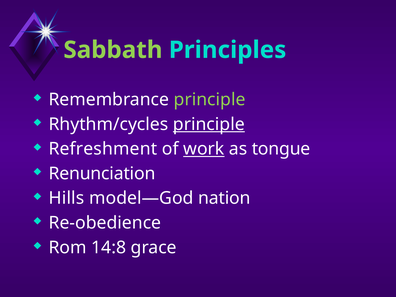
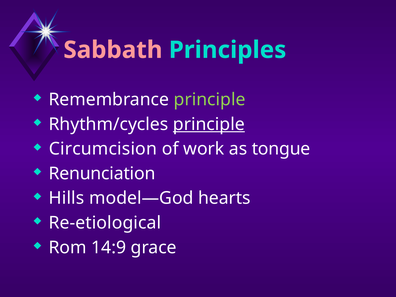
Sabbath colour: light green -> pink (113, 50)
Refreshment: Refreshment -> Circumcision (103, 149)
work underline: present -> none (204, 149)
nation: nation -> hearts (224, 198)
Re-obedience: Re-obedience -> Re-etiological (105, 223)
14:8: 14:8 -> 14:9 (109, 247)
